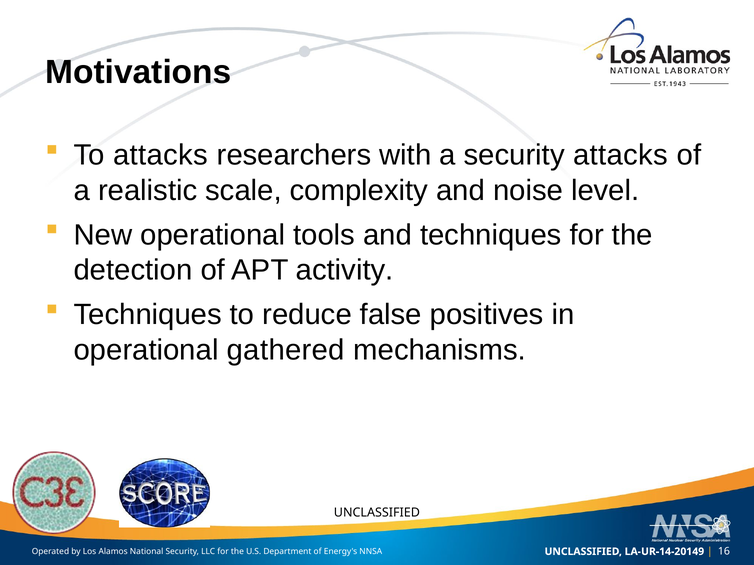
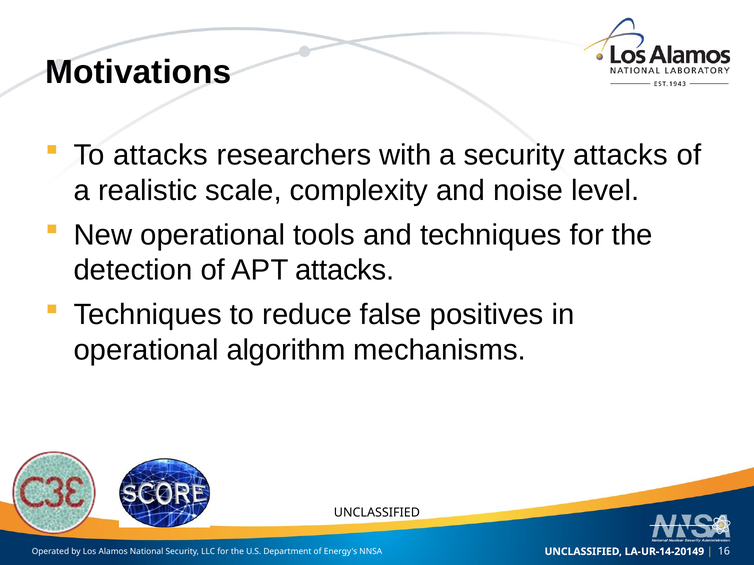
APT activity: activity -> attacks (345, 270)
gathered: gathered -> algorithm (286, 350)
